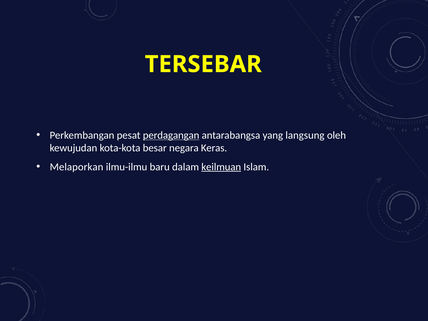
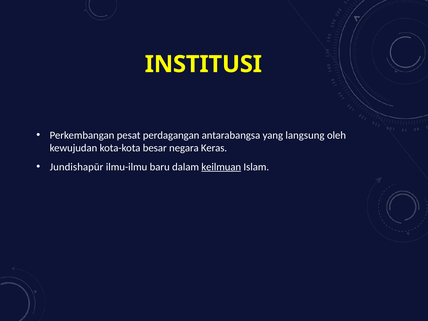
TERSEBAR: TERSEBAR -> INSTITUSI (203, 64)
perdagangan underline: present -> none (171, 135)
Melaporkan: Melaporkan -> Jundishapūr (77, 167)
